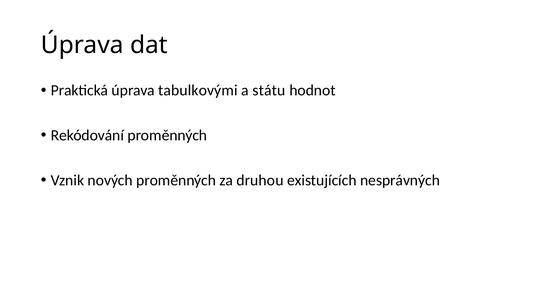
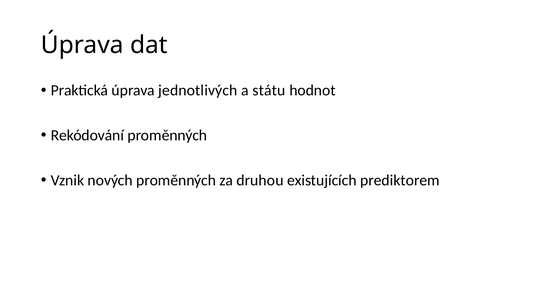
tabulkovými: tabulkovými -> jednotlivých (198, 91)
nesprávných: nesprávných -> prediktorem (400, 181)
